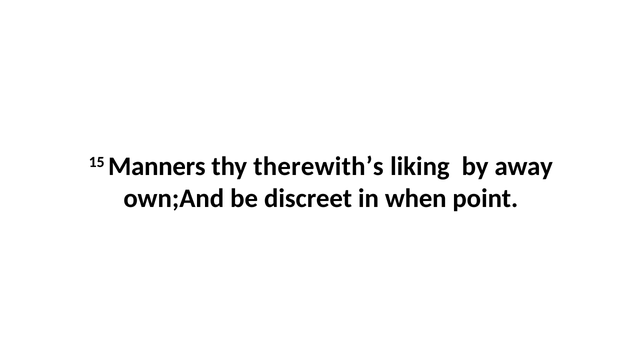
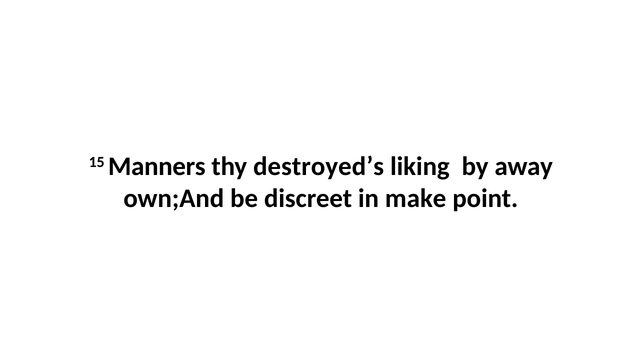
therewith’s: therewith’s -> destroyed’s (319, 166)
when: when -> make (416, 198)
